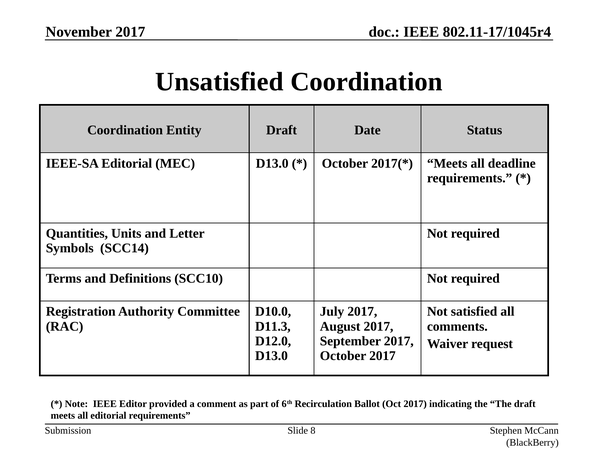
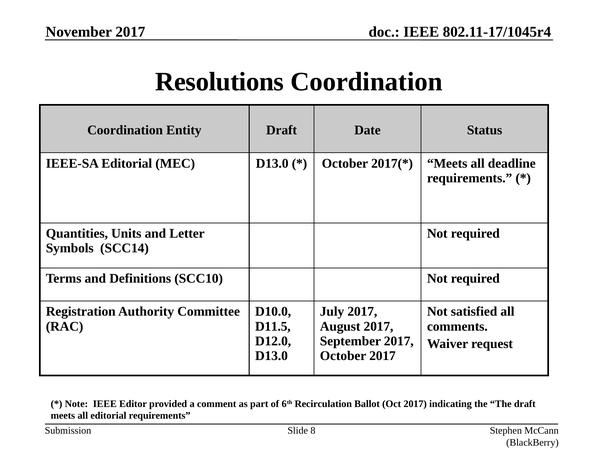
Unsatisfied: Unsatisfied -> Resolutions (220, 82)
D11.3: D11.3 -> D11.5 (273, 326)
